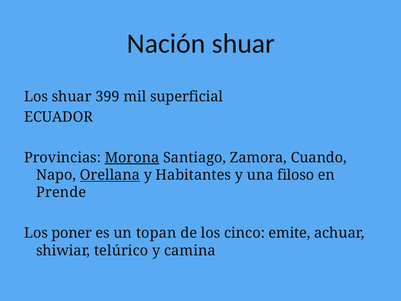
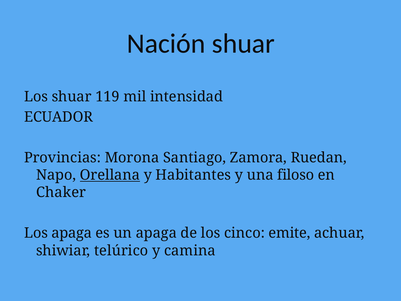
399: 399 -> 119 (108, 97)
superficial: superficial -> intensidad (186, 97)
Morona underline: present -> none (132, 158)
Cuando: Cuando -> Ruedan (319, 158)
Prende: Prende -> Chaker (61, 192)
Los poner: poner -> apaga (72, 233)
un topan: topan -> apaga (156, 233)
